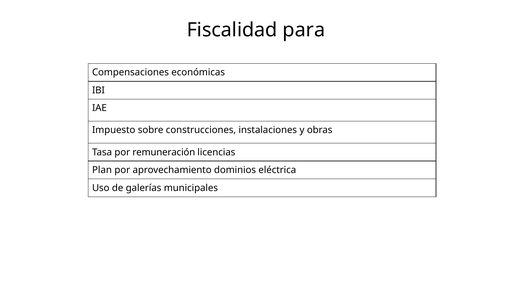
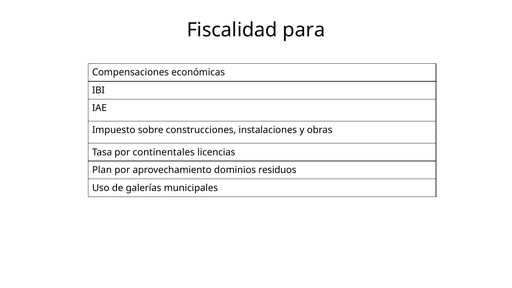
remuneración: remuneración -> continentales (164, 152)
eléctrica: eléctrica -> residuos (277, 170)
